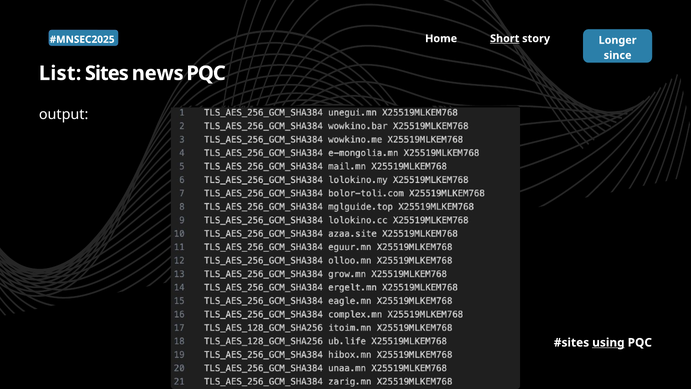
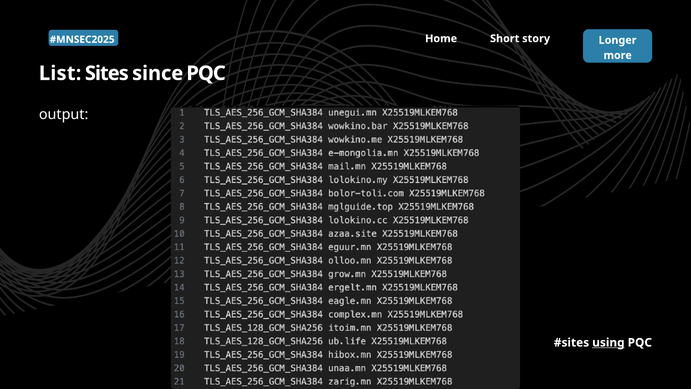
Short underline: present -> none (505, 39)
since: since -> more (618, 55)
news: news -> since (158, 73)
